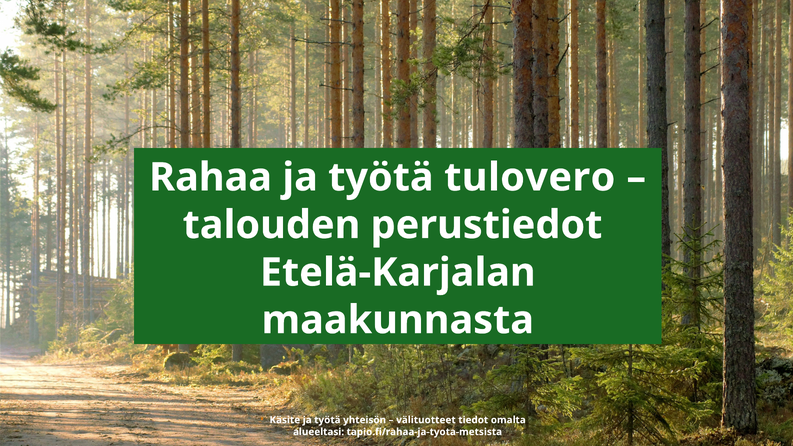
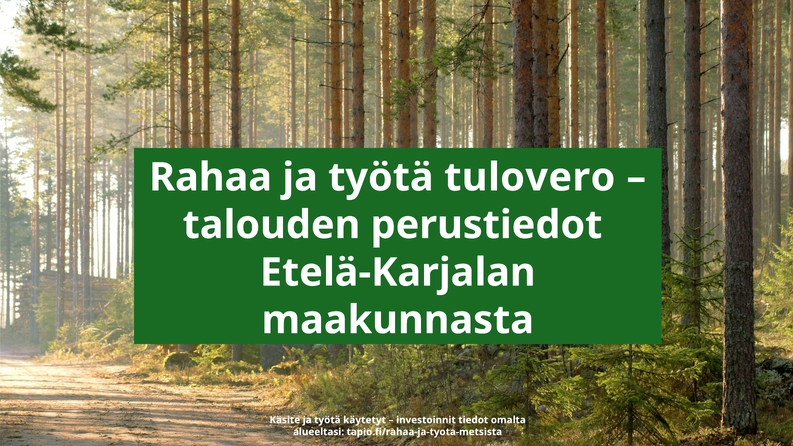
yhteisön: yhteisön -> käytetyt (365, 420)
välituotteet: välituotteet -> investoinnit (426, 420)
